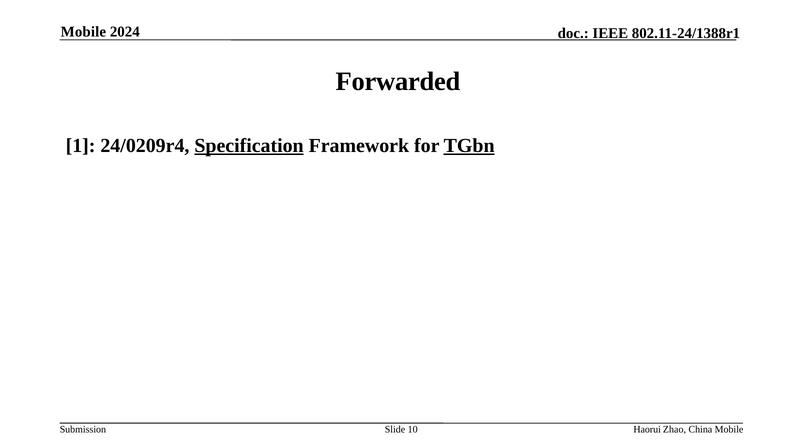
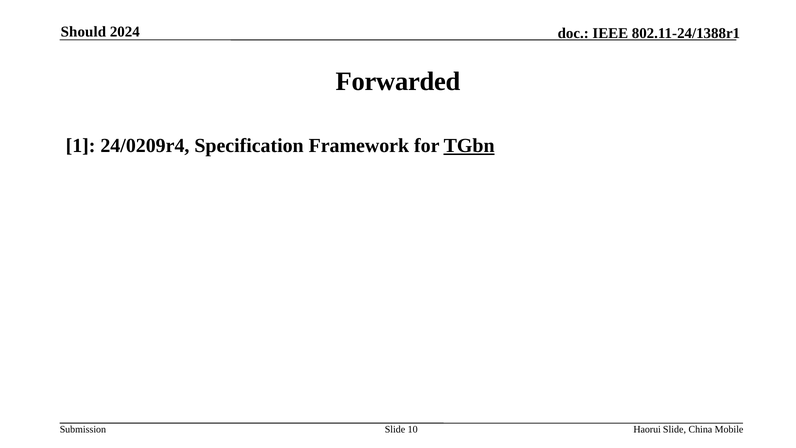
Mobile: Mobile -> Should (83, 32)
Specification underline: present -> none (249, 146)
Haorui Zhao: Zhao -> Slide (674, 429)
